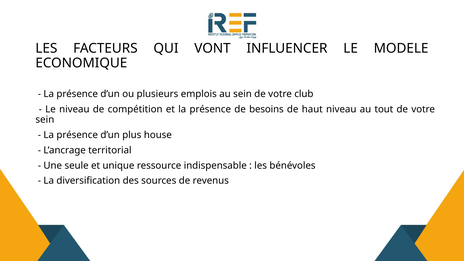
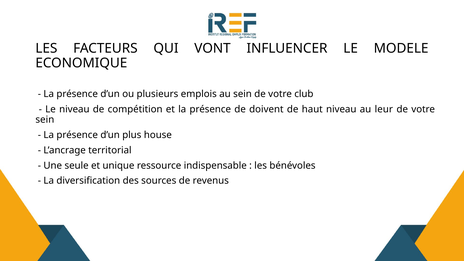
besoins: besoins -> doivent (266, 109)
tout: tout -> leur (384, 109)
